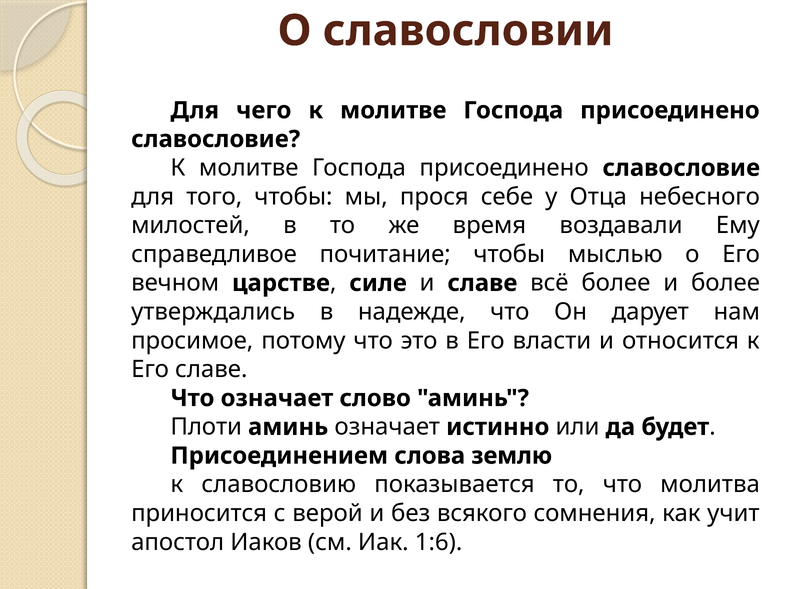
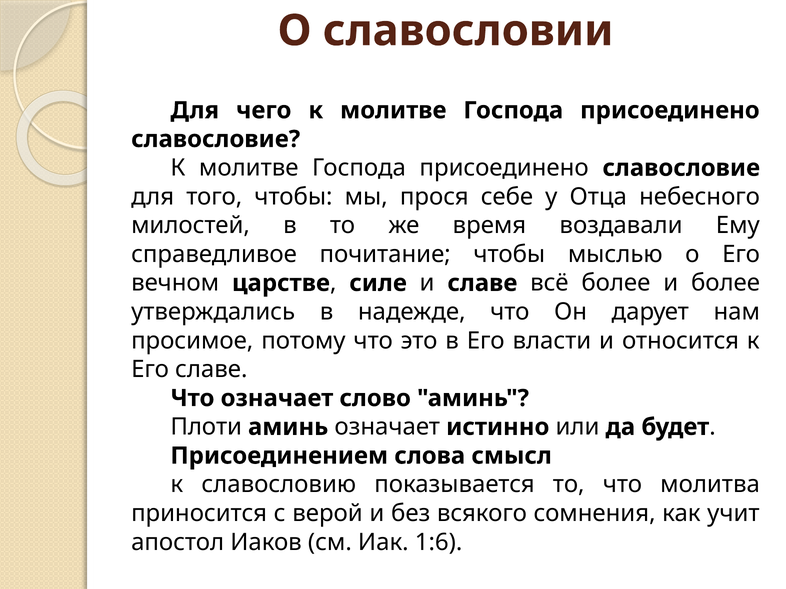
землю: землю -> смысл (512, 456)
